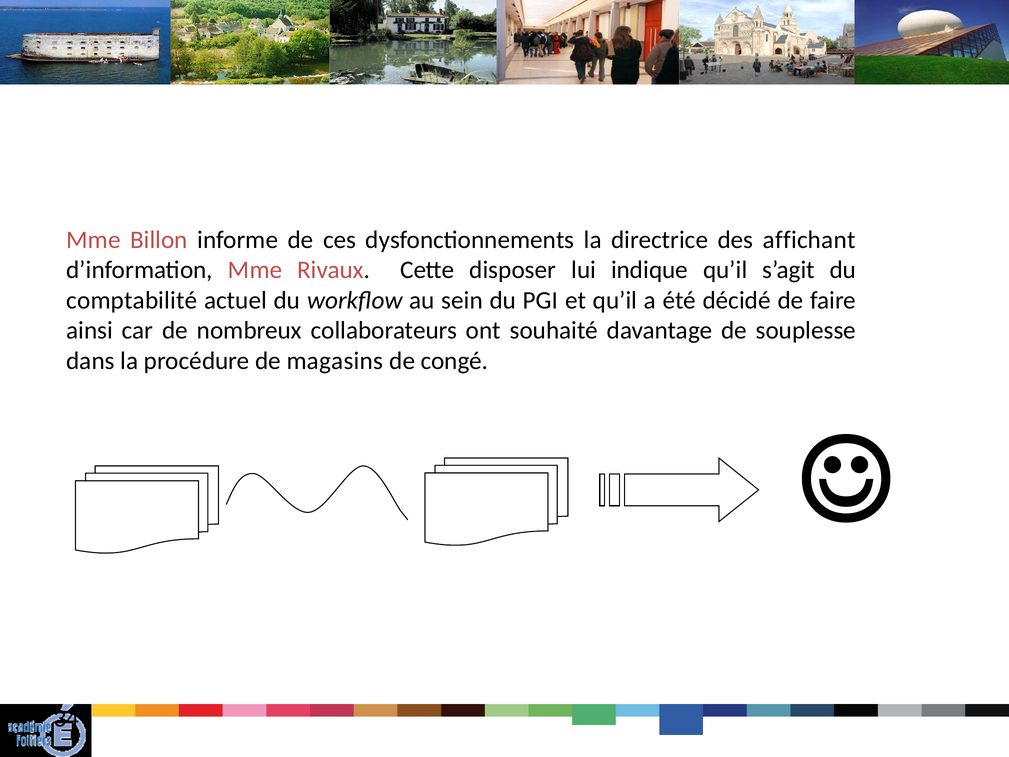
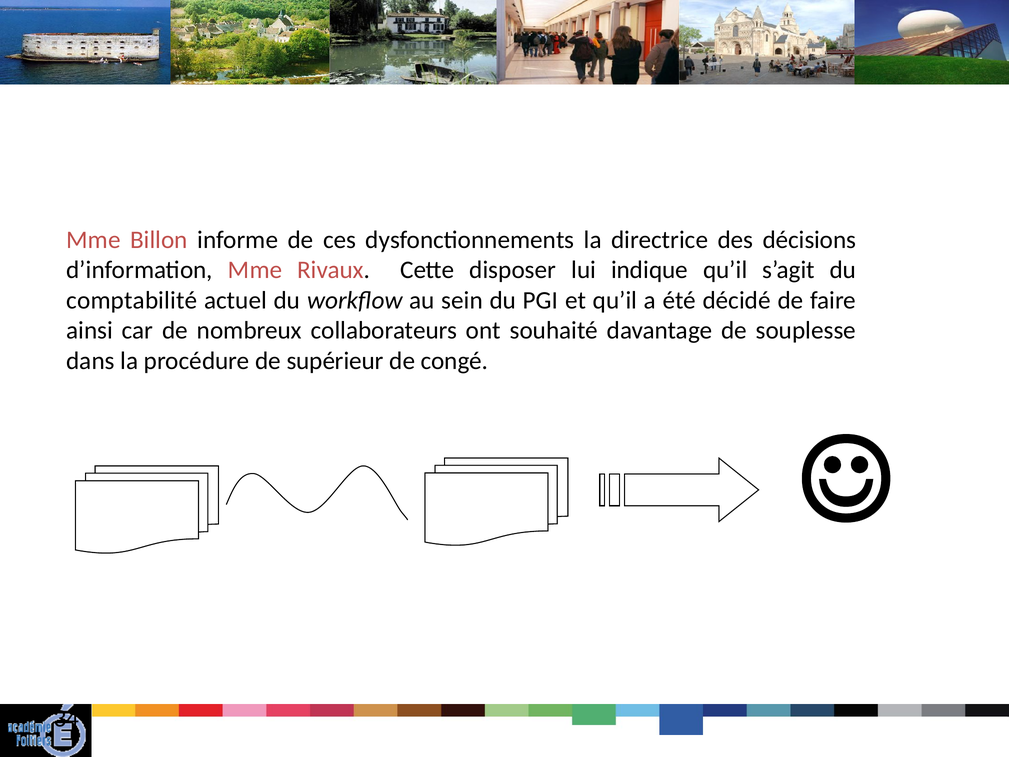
affichant: affichant -> décisions (809, 240)
magasins: magasins -> supérieur (335, 361)
